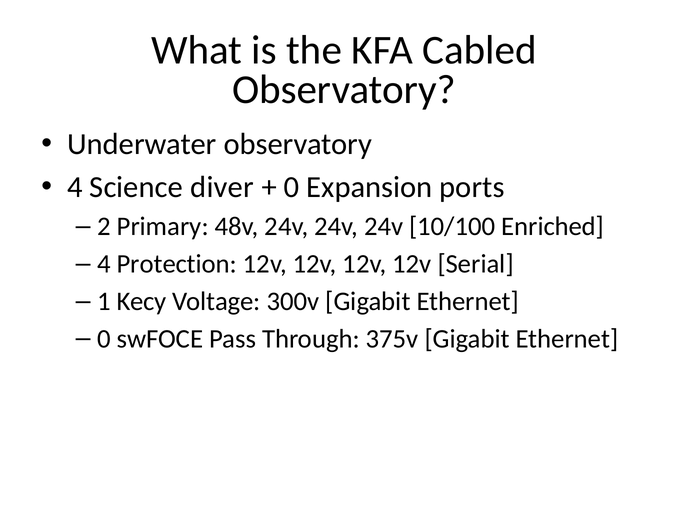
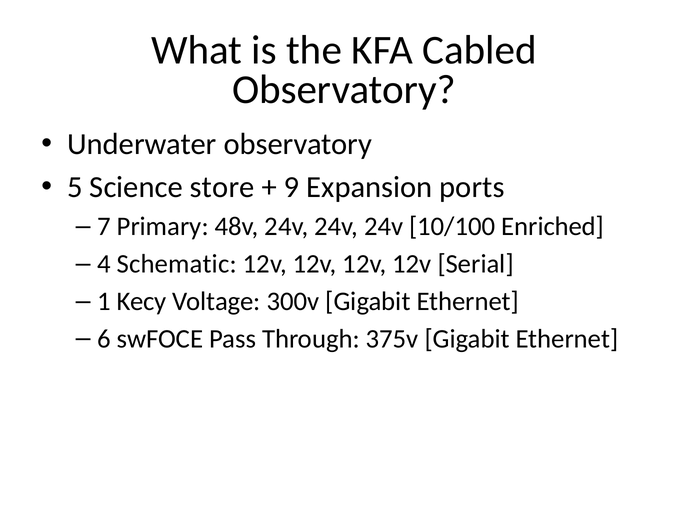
4: 4 -> 5 (75, 187)
diver: diver -> store (222, 187)
0: 0 -> 9 (292, 187)
2: 2 -> 7 (104, 227)
Protection: Protection -> Schematic (177, 264)
0: 0 -> 6 (104, 339)
